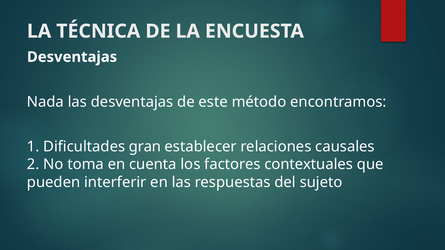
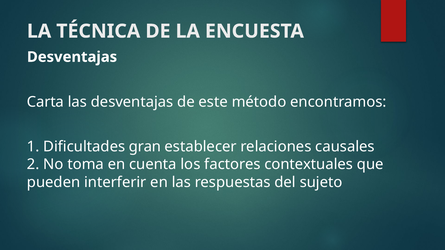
Nada: Nada -> Carta (45, 102)
